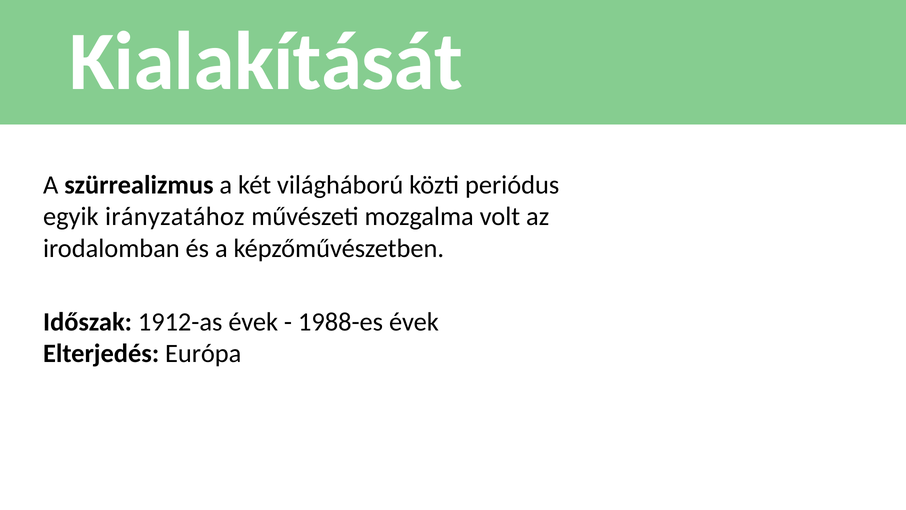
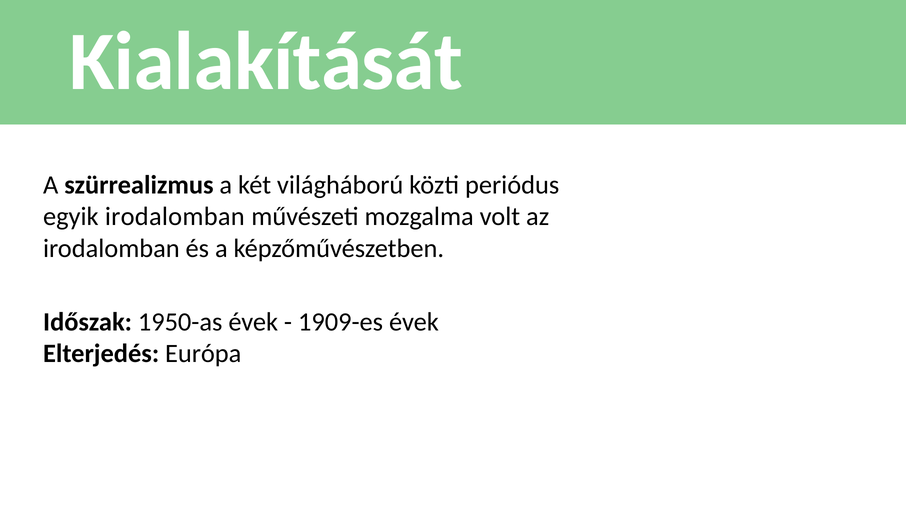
egyik irányzatához: irányzatához -> irodalomban (175, 217)
1912-as: 1912-as -> 1950-as (180, 322)
1988-es: 1988-es -> 1909-es (341, 322)
